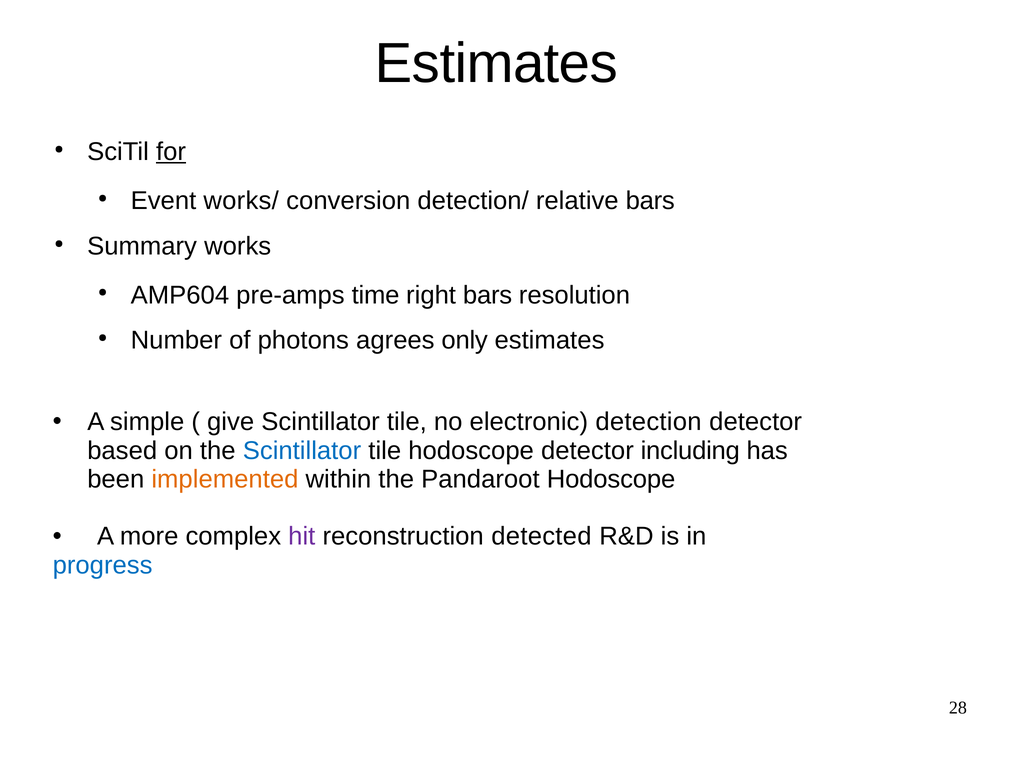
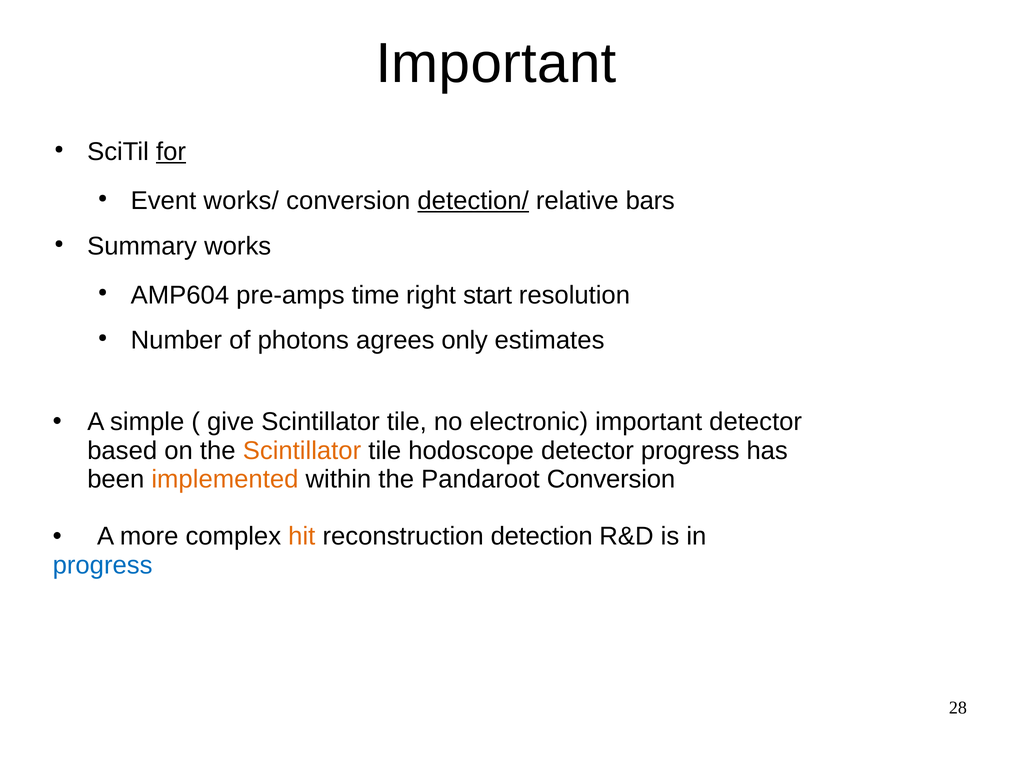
Estimates: Estimates -> Important (496, 64)
detection/ underline: none -> present (473, 201)
right bars: bars -> start (488, 295)
electronic detection: detection -> important (649, 422)
Scintillator colour: blue -> orange (302, 450)
detector including: including -> progress (690, 450)
Pandaroot Hodoscope: Hodoscope -> Conversion (611, 479)
hit colour: purple -> orange (302, 536)
detected: detected -> detection (542, 536)
